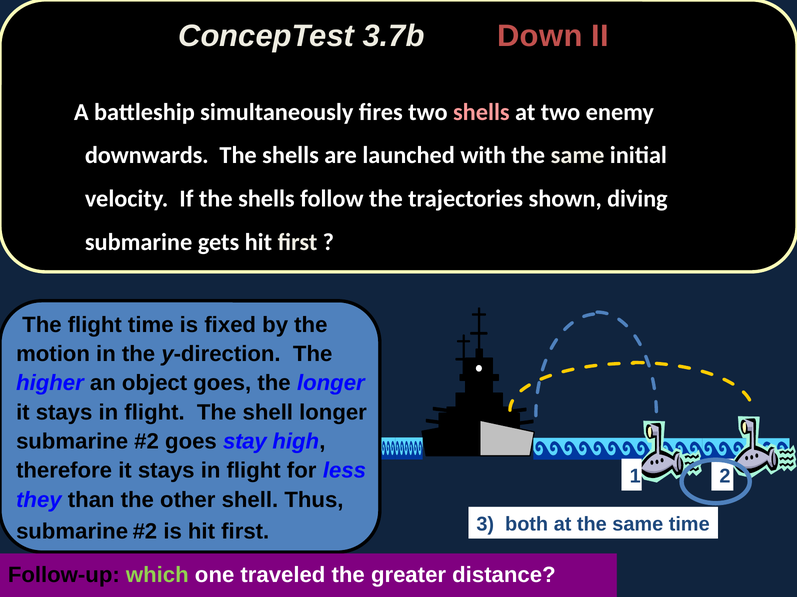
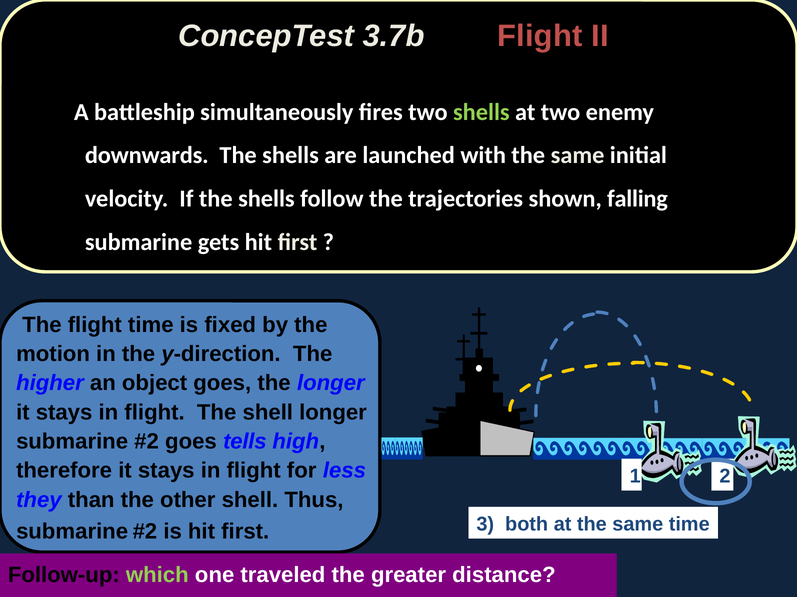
3.7b Down: Down -> Flight (540, 36)
shells colour: pink -> light green (481, 112)
diving: diving -> falling (637, 199)
stay: stay -> tells (245, 442)
